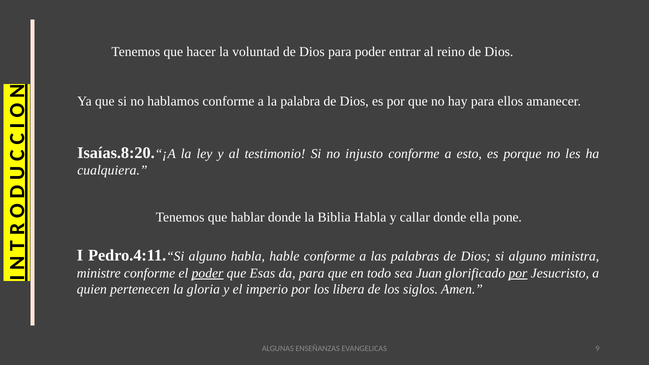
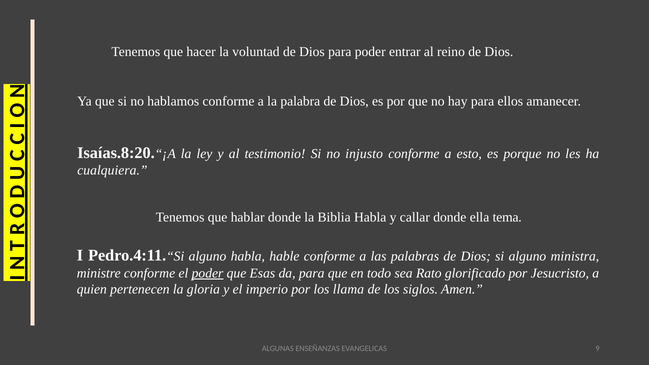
pone: pone -> tema (507, 217)
Juan: Juan -> Rato (429, 273)
por underline: present -> none (518, 273)
libera: libera -> llama (348, 289)
